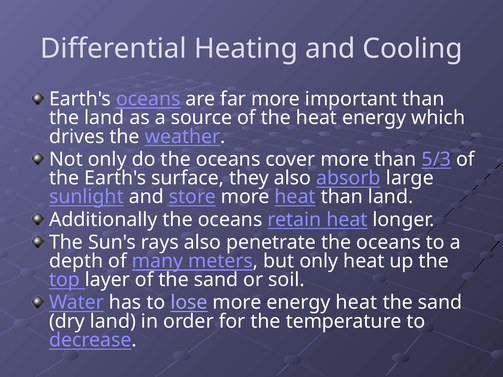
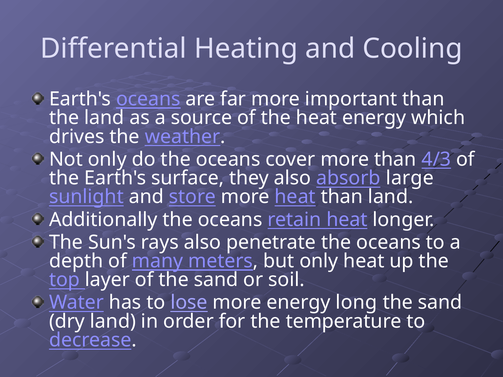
5/3: 5/3 -> 4/3 (436, 159)
energy heat: heat -> long (356, 303)
